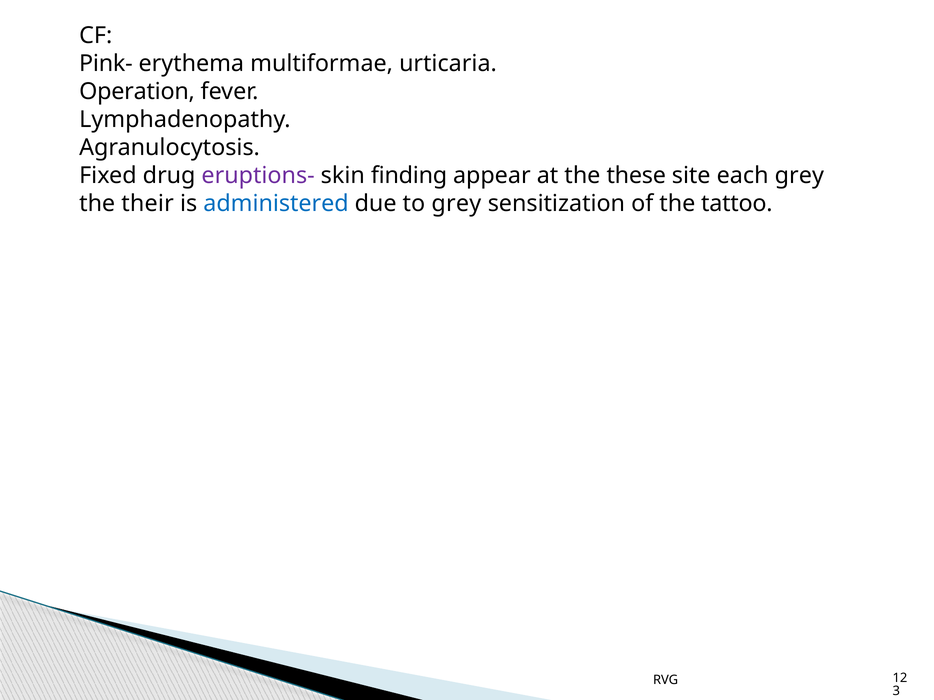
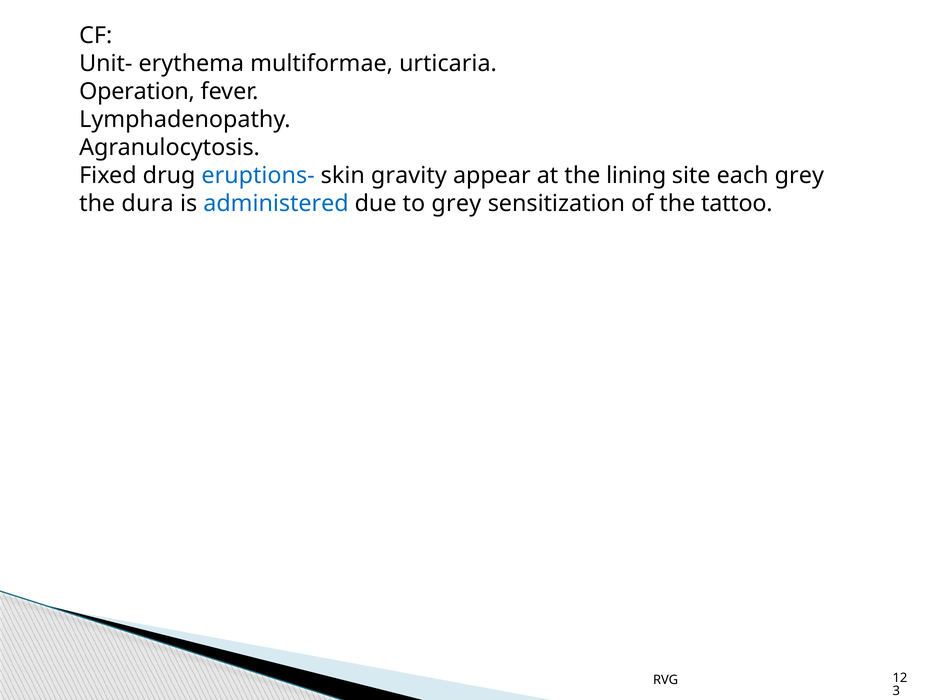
Pink-: Pink- -> Unit- (106, 64)
eruptions- colour: purple -> blue (258, 176)
finding: finding -> gravity (409, 176)
these: these -> lining (636, 176)
their: their -> dura (148, 204)
